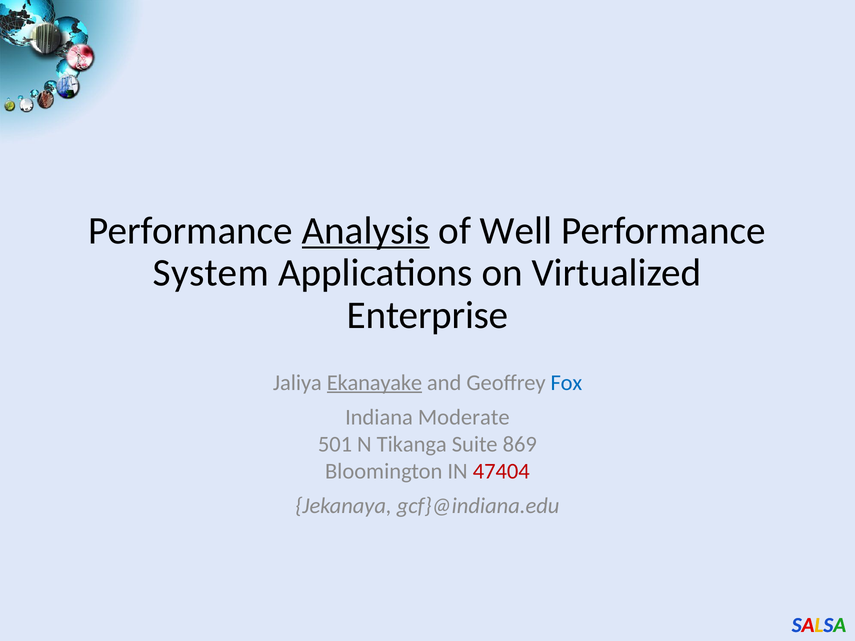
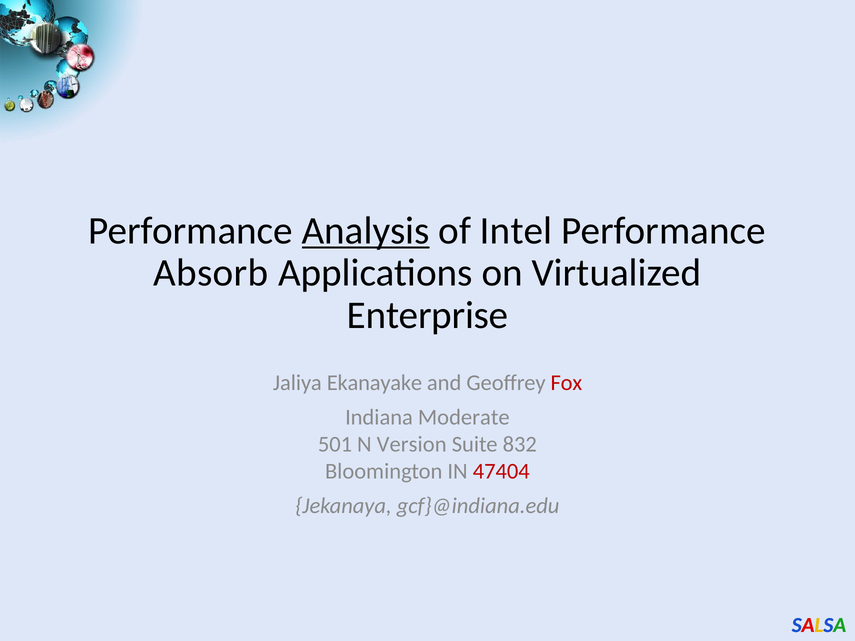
Well: Well -> Intel (516, 231)
System: System -> Absorb (211, 273)
Ekanayake underline: present -> none (374, 383)
Fox colour: blue -> red (566, 383)
Tikanga: Tikanga -> Version (412, 444)
869: 869 -> 832 (520, 444)
